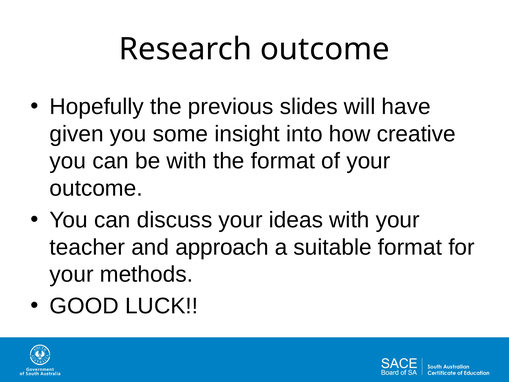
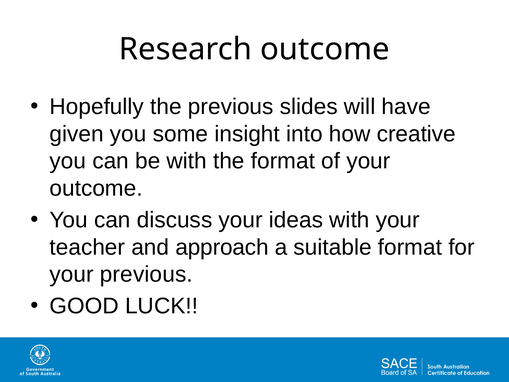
your methods: methods -> previous (146, 274)
